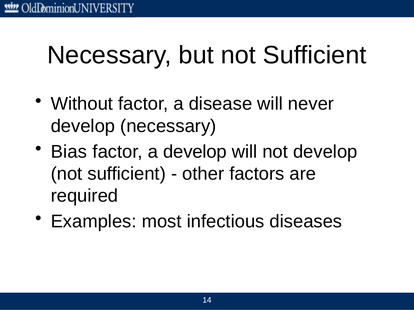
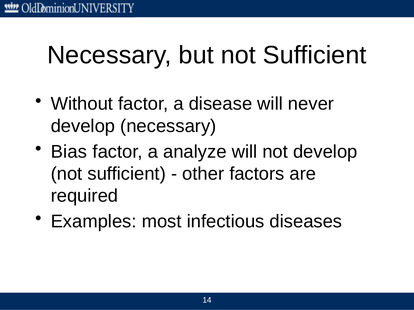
a develop: develop -> analyze (195, 152)
